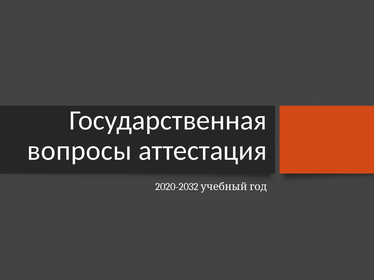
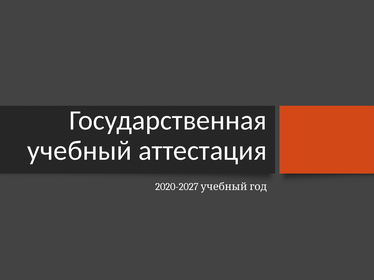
вопросы: вопросы -> учебный (80, 151)
2020-2032: 2020-2032 -> 2020-2027 (177, 187)
